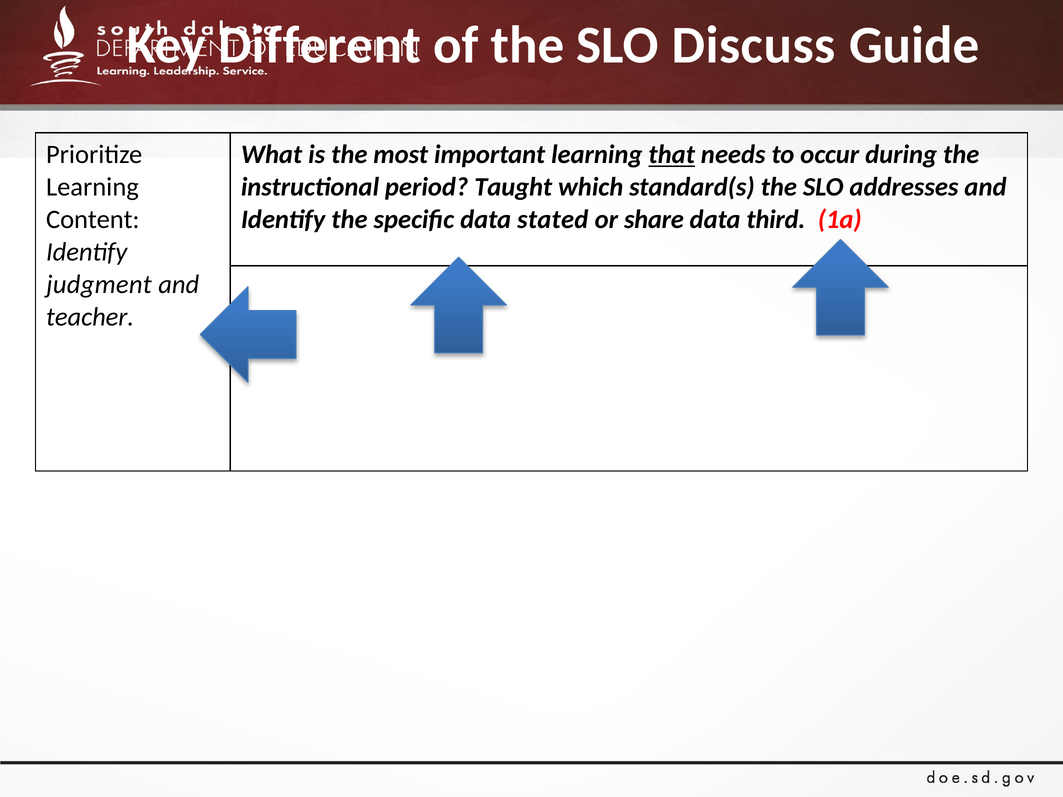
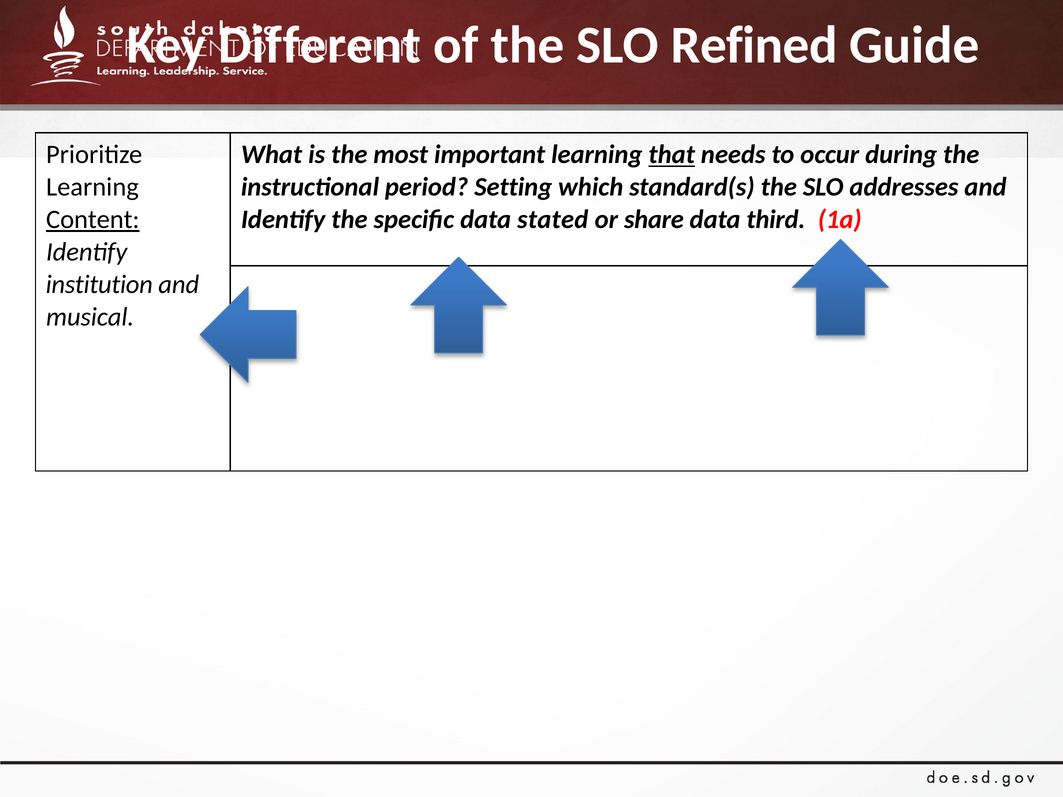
Discuss: Discuss -> Refined (754, 45)
Taught: Taught -> Setting (513, 187)
Content underline: none -> present (93, 220)
judgment: judgment -> institution (99, 284)
teacher: teacher -> musical (90, 317)
